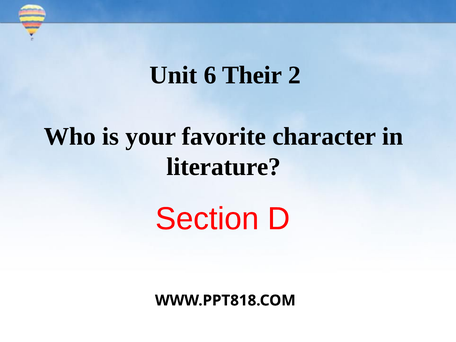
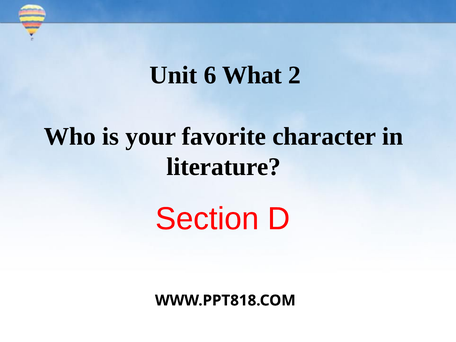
Their: Their -> What (252, 75)
